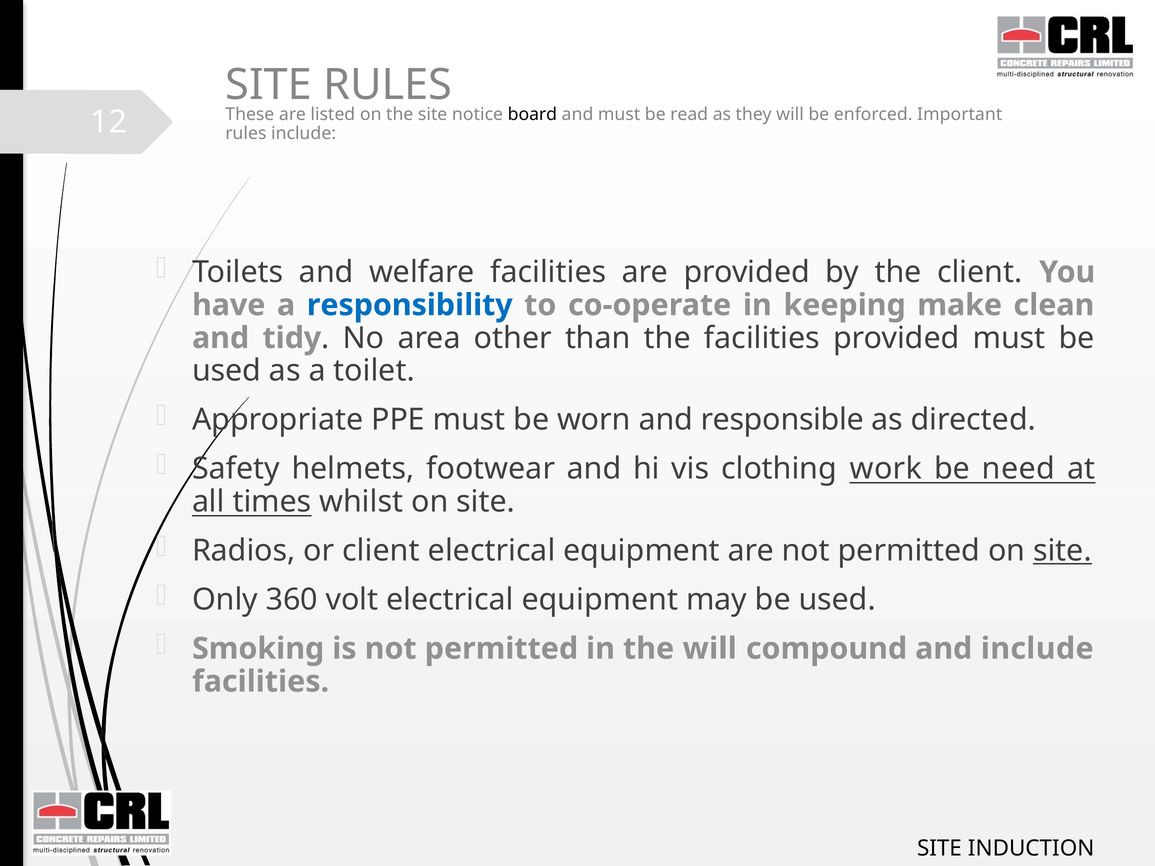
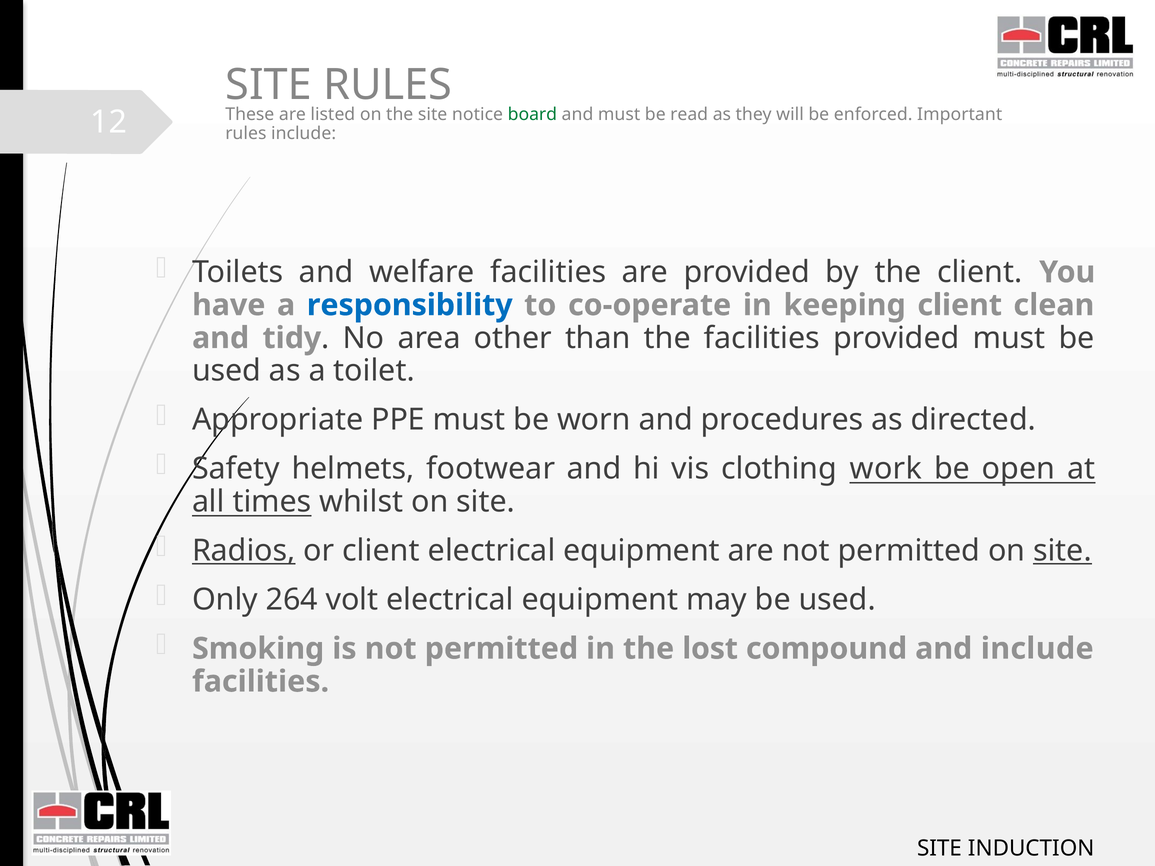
board colour: black -> green (532, 114)
keeping make: make -> client (960, 305)
responsible: responsible -> procedures (782, 420)
need: need -> open (1018, 469)
Radios underline: none -> present (244, 551)
360: 360 -> 264 (292, 600)
the will: will -> lost (710, 649)
